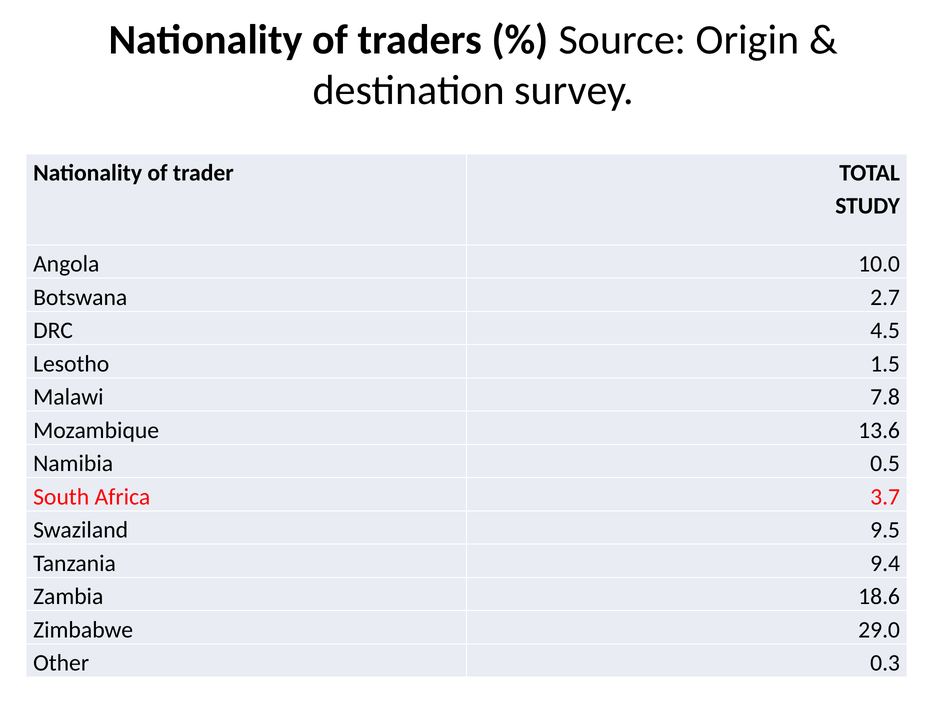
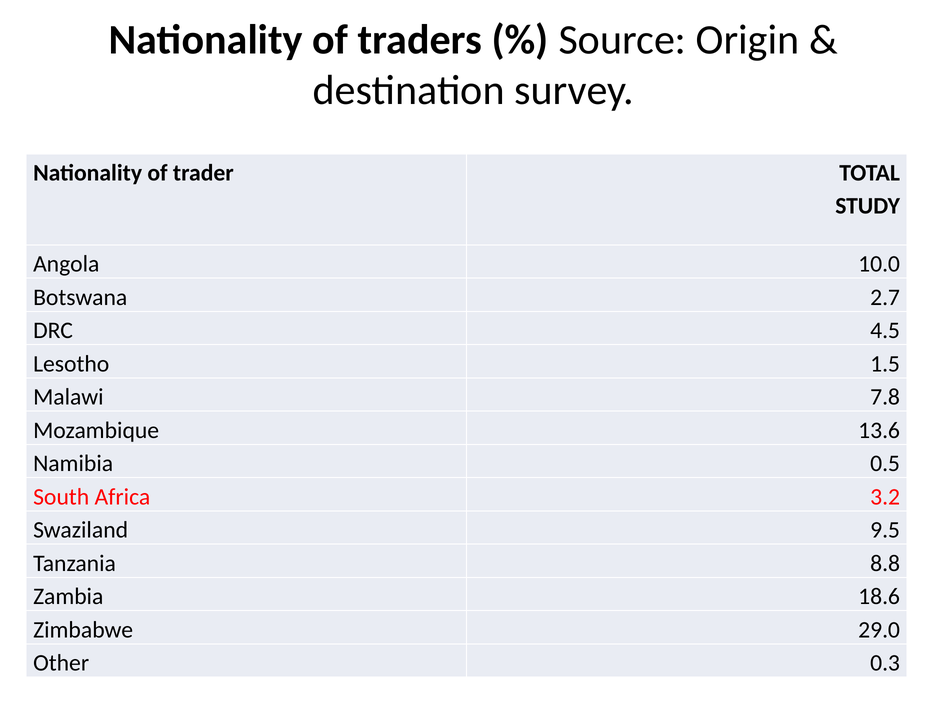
3.7: 3.7 -> 3.2 (885, 497)
9.4: 9.4 -> 8.8 (885, 563)
